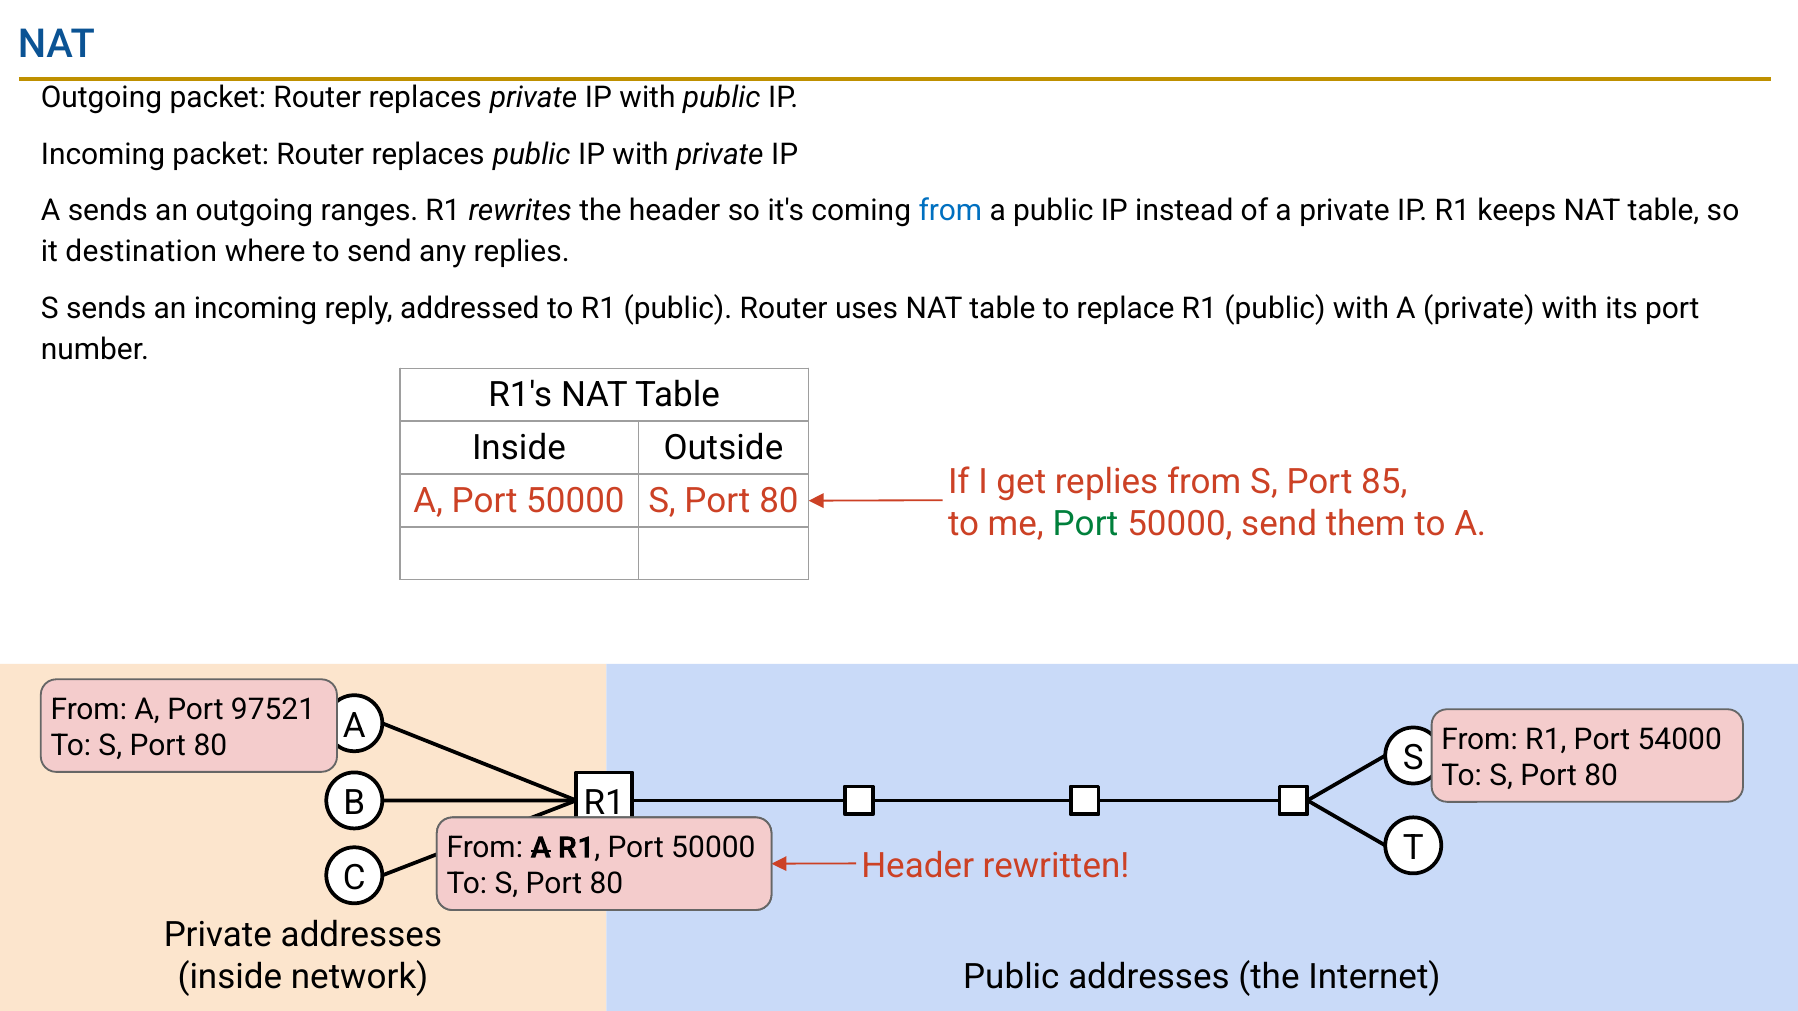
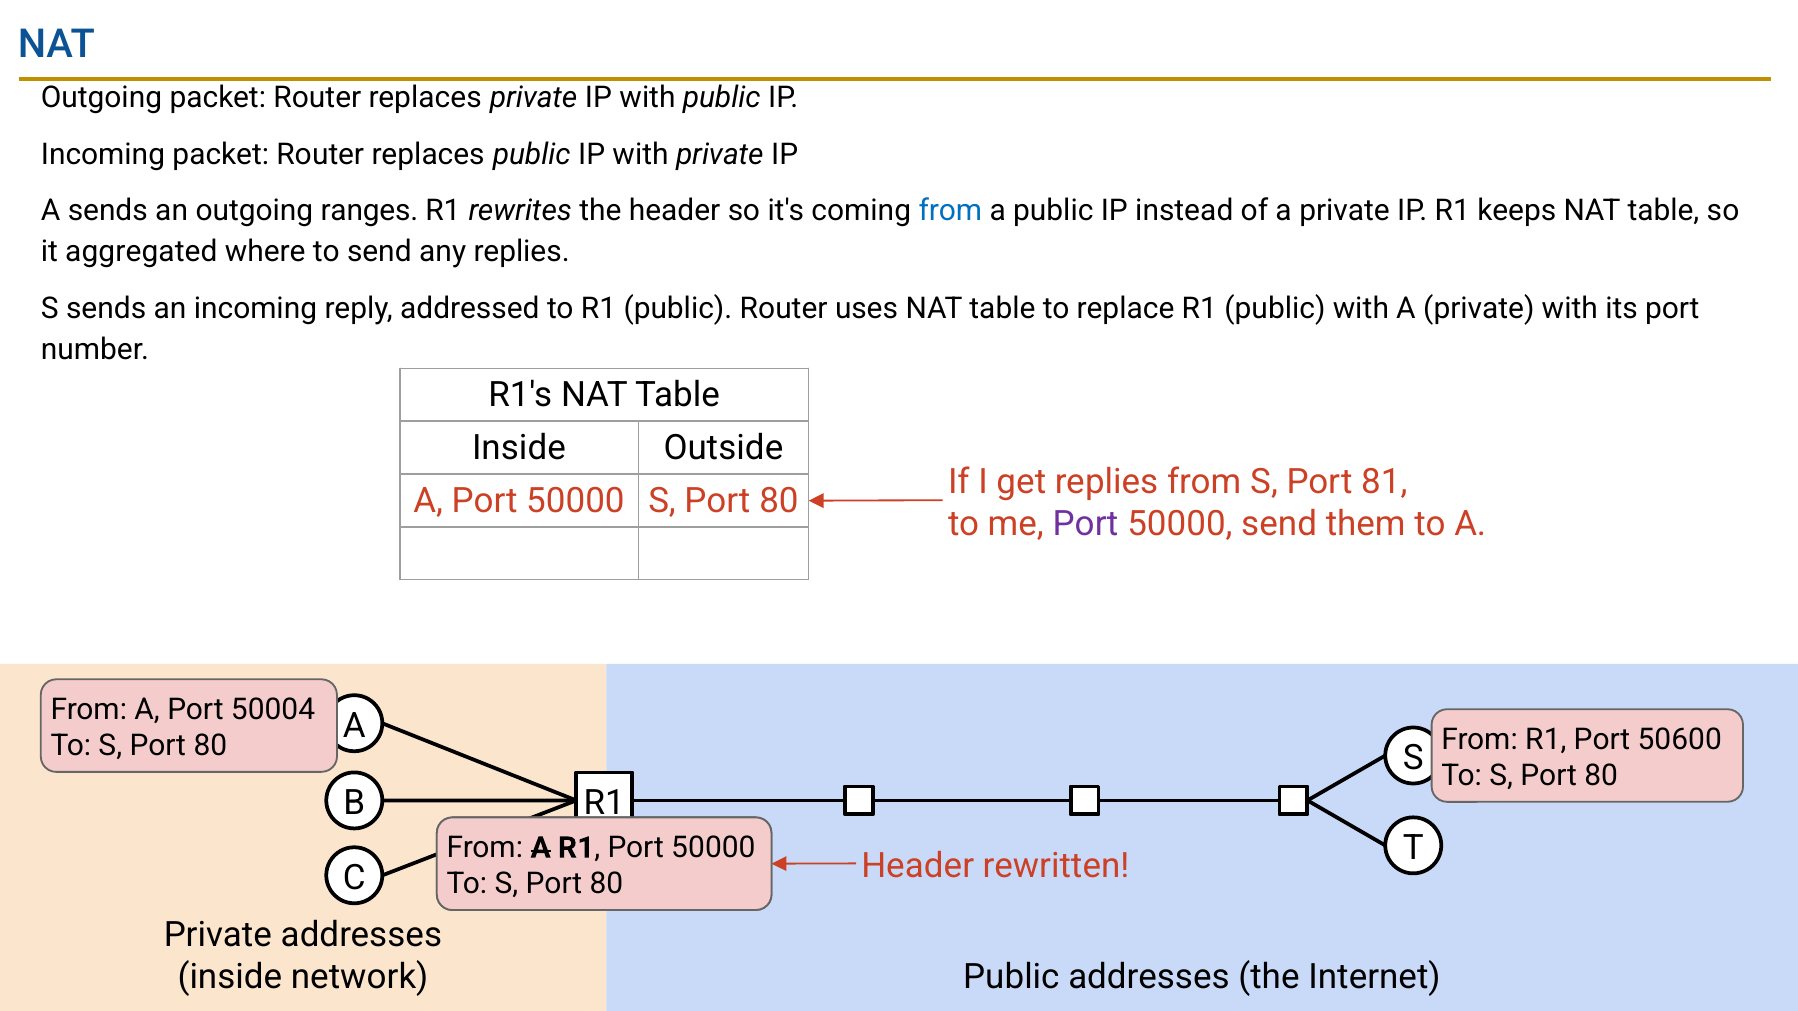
destination: destination -> aggregated (141, 252)
85: 85 -> 81 (1384, 482)
Port colour: green -> purple (1085, 524)
97521: 97521 -> 50004 (273, 710)
54000: 54000 -> 50600 (1680, 740)
